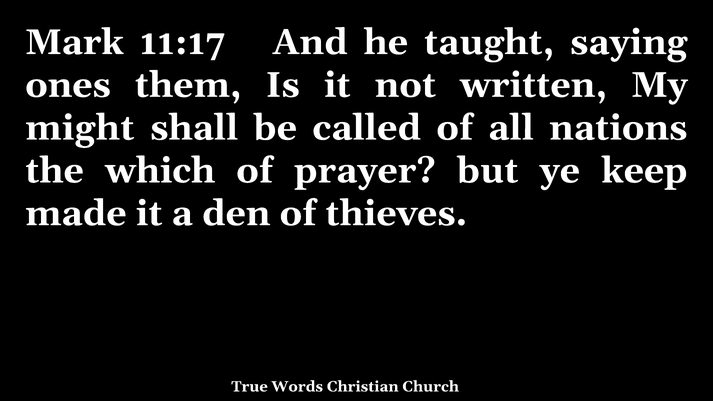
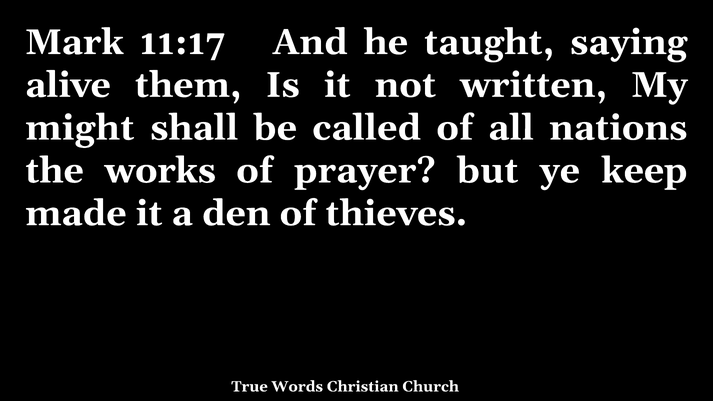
ones: ones -> alive (68, 85)
which: which -> works (160, 171)
